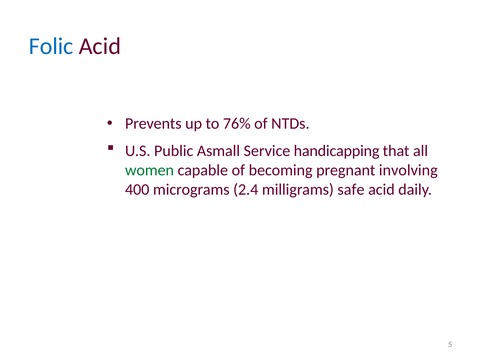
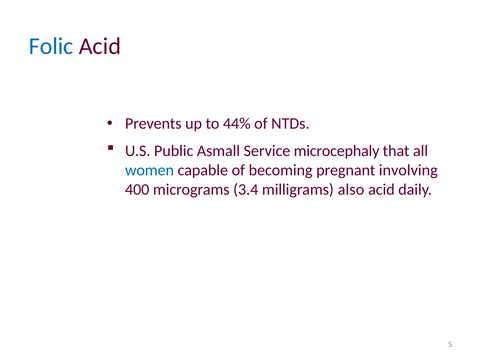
76%: 76% -> 44% (237, 124)
handicapping: handicapping -> microcephaly (337, 151)
women colour: green -> blue (150, 170)
2.4: 2.4 -> 3.4 (246, 189)
safe: safe -> also (351, 189)
